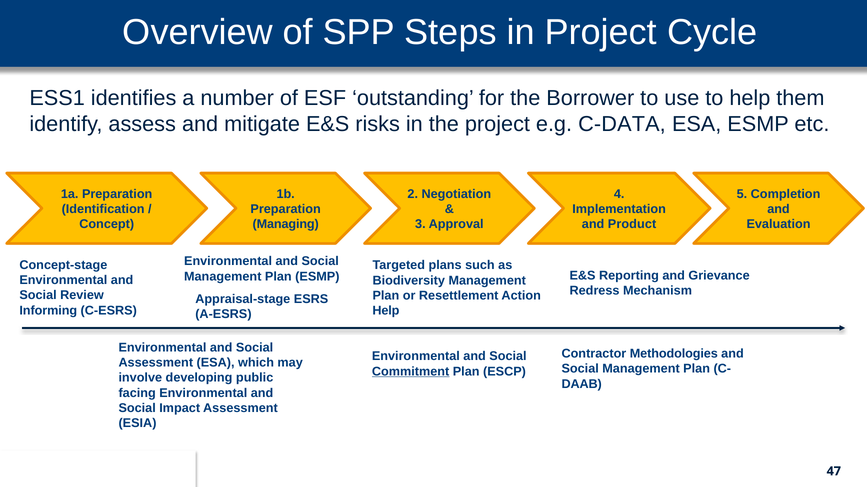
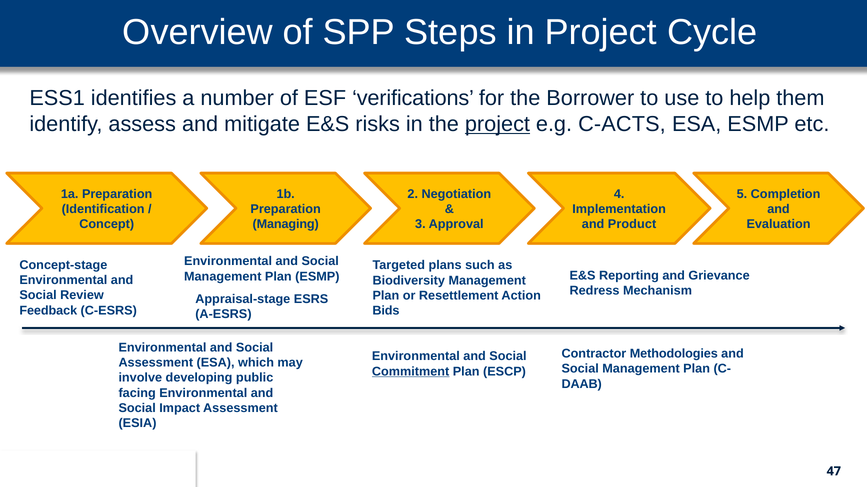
outstanding: outstanding -> verifications (413, 98)
project underline: none -> present (497, 124)
C-DATA: C-DATA -> C-ACTS (622, 124)
Informing: Informing -> Feedback (48, 311)
Help: Help -> Bids (386, 311)
